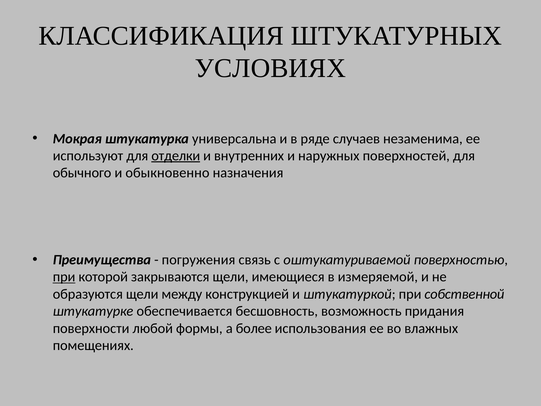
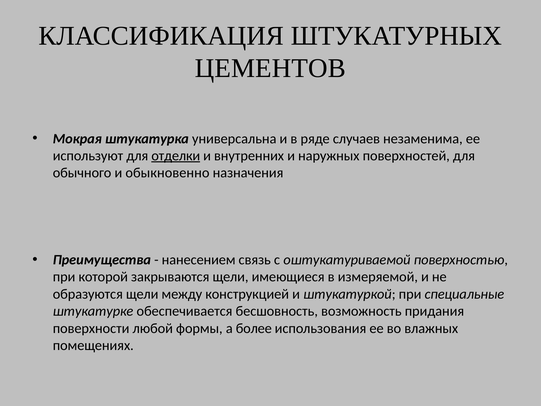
УСЛОВИЯХ: УСЛОВИЯХ -> ЦЕМЕНТОВ (270, 68)
погружения: погружения -> нанесением (199, 260)
при underline: present -> none (64, 277)
собственной: собственной -> специальные (464, 294)
